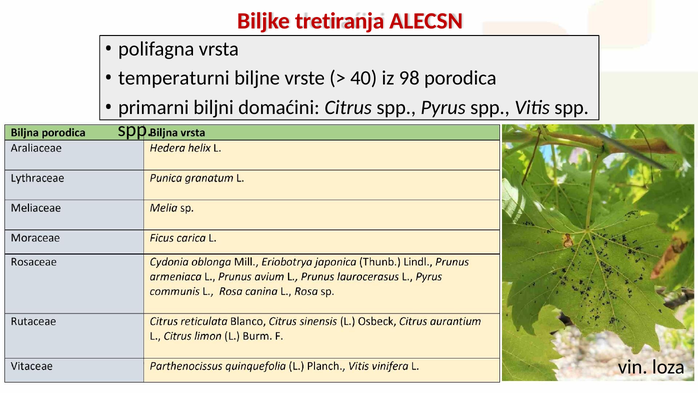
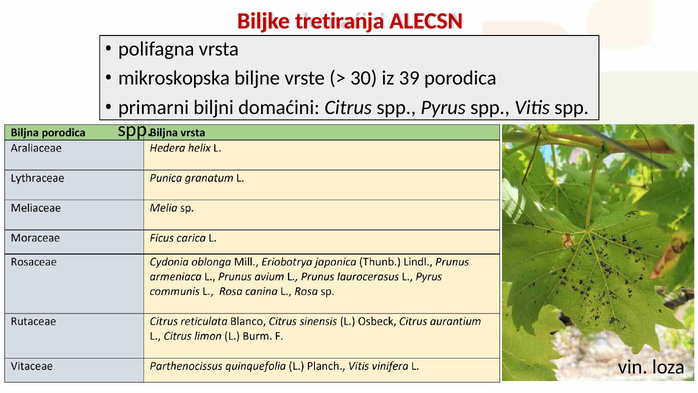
temperaturni: temperaturni -> mikroskopska (174, 78)
40: 40 -> 30 (364, 78)
98: 98 -> 39 (409, 78)
